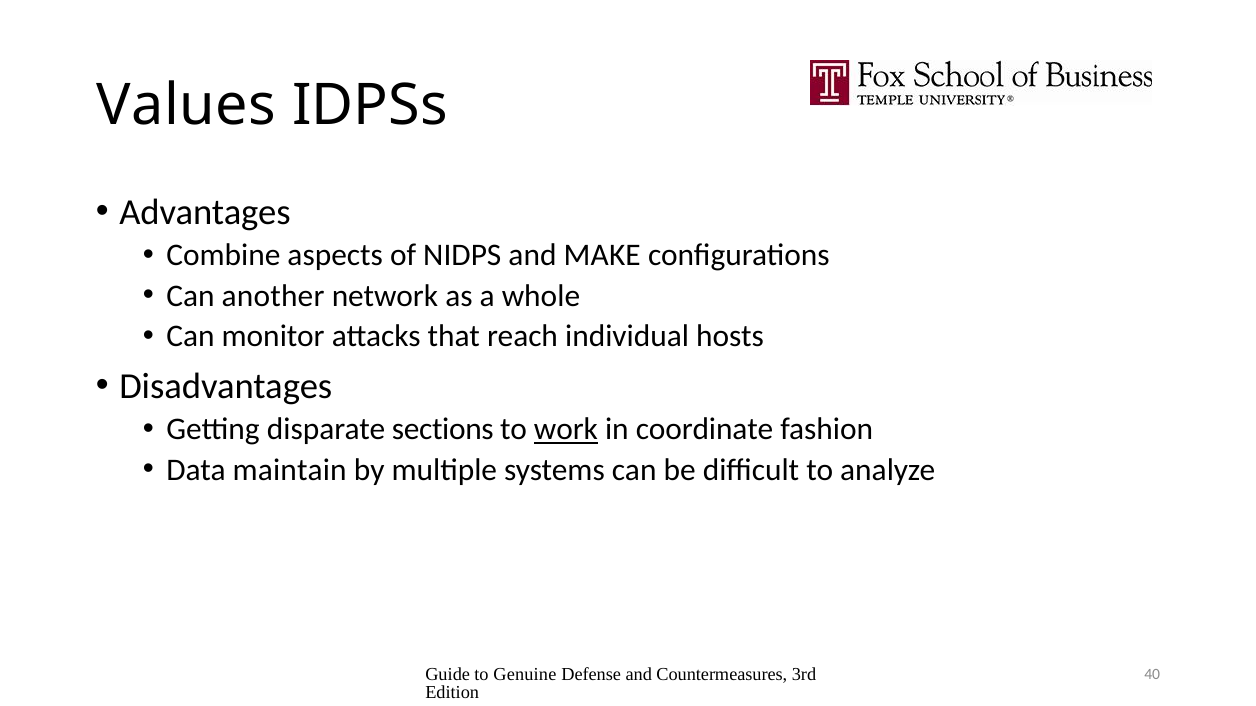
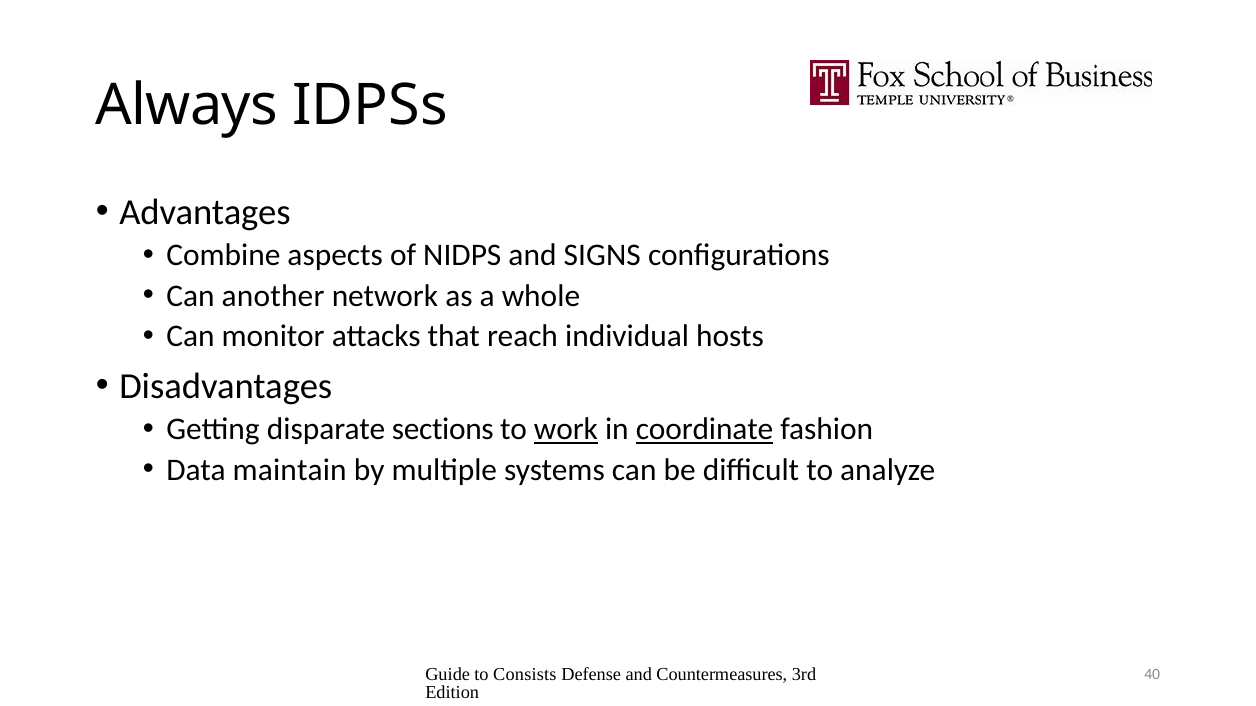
Values: Values -> Always (187, 106)
MAKE: MAKE -> SIGNS (602, 256)
coordinate underline: none -> present (705, 430)
Genuine: Genuine -> Consists (525, 675)
